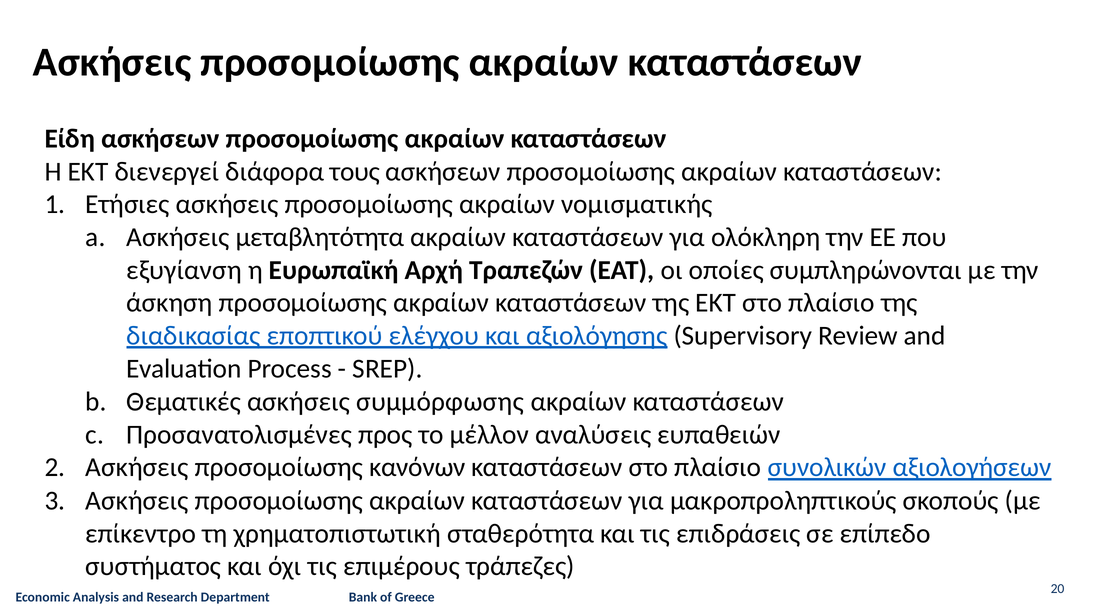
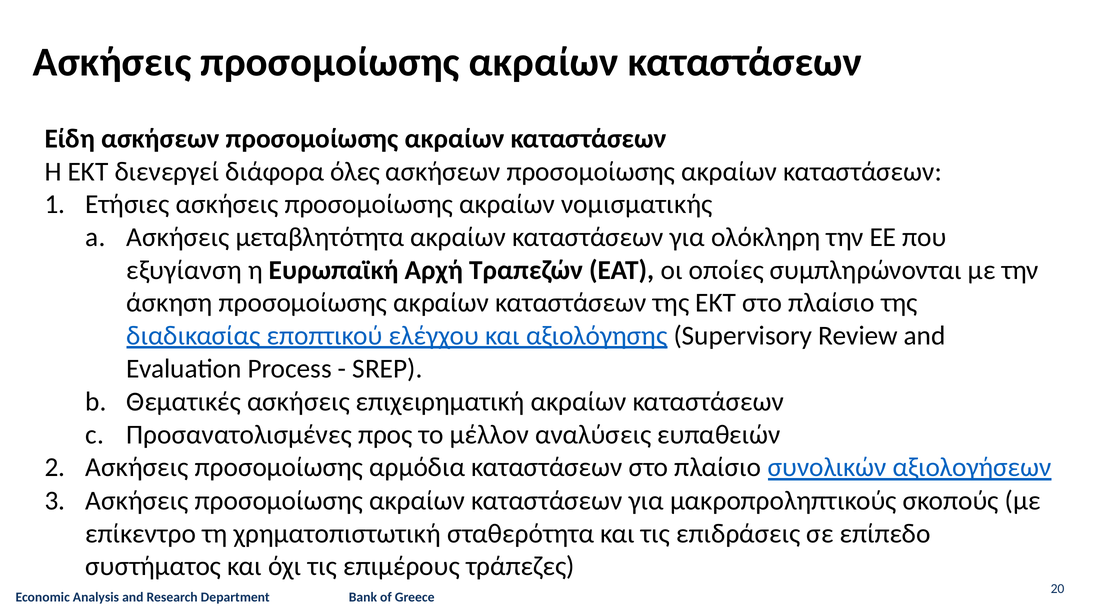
τους: τους -> όλες (355, 172)
συμμόρφωσης: συμμόρφωσης -> επιχειρηματική (440, 402)
κανόνων: κανόνων -> αρμόδια (417, 467)
